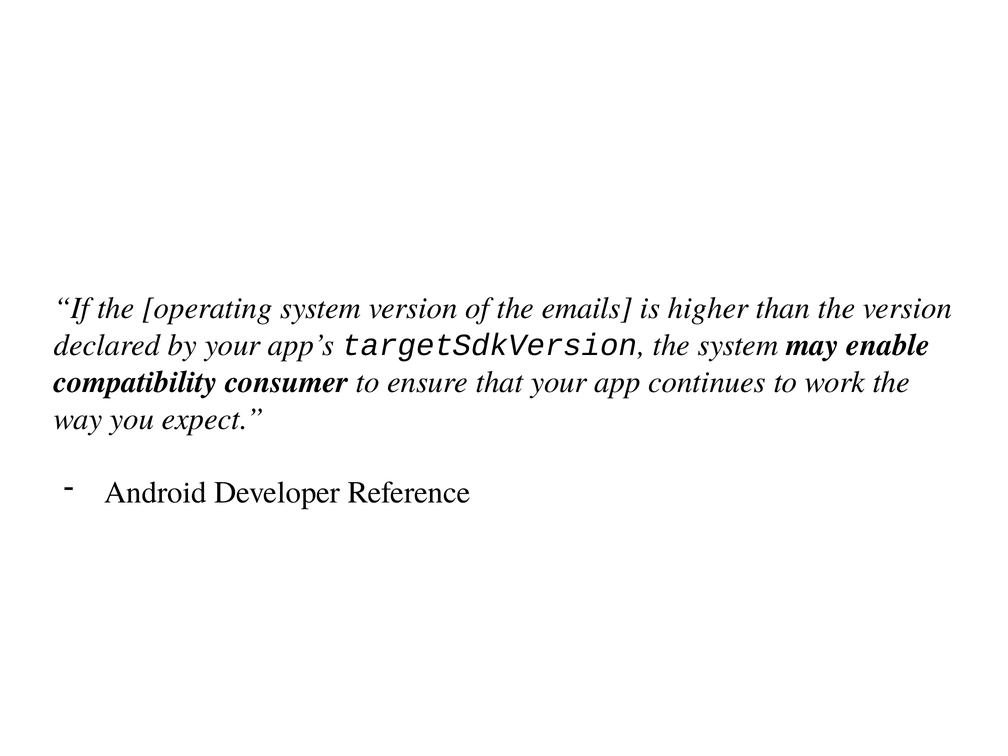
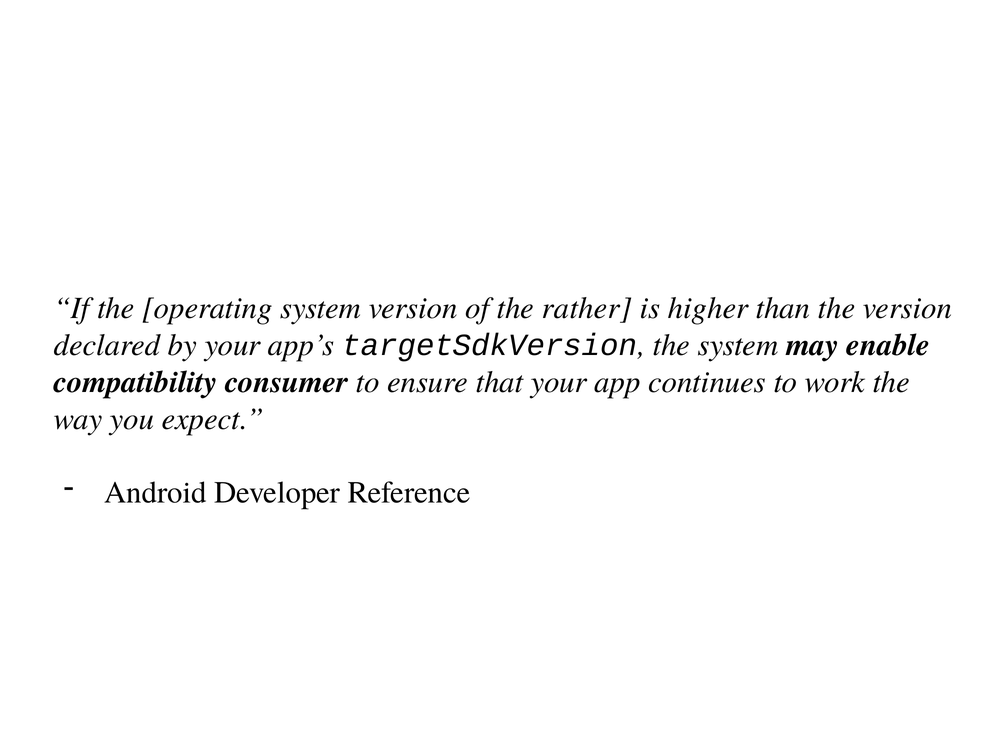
emails: emails -> rather (587, 308)
